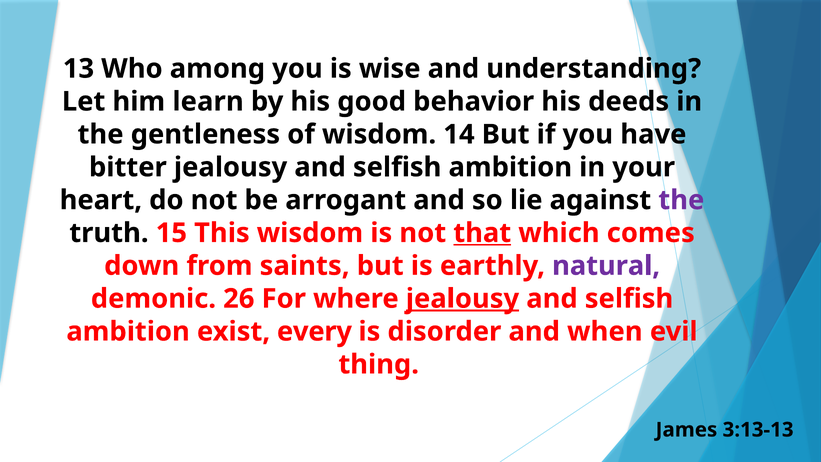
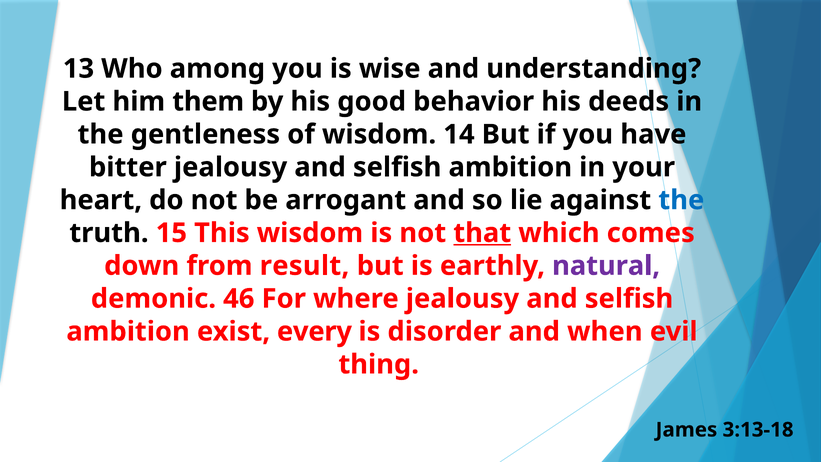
learn: learn -> them (208, 101)
the colour: purple -> blue (681, 200)
saints: saints -> result (304, 266)
26: 26 -> 46 (239, 299)
jealousy underline: present -> none (462, 299)
3:13-13: 3:13-13 -> 3:13-18 (758, 430)
